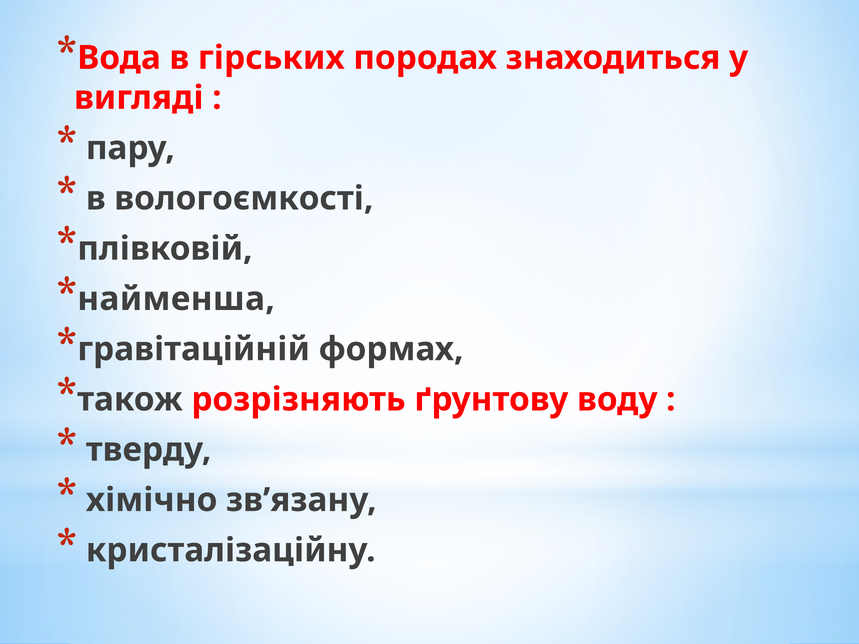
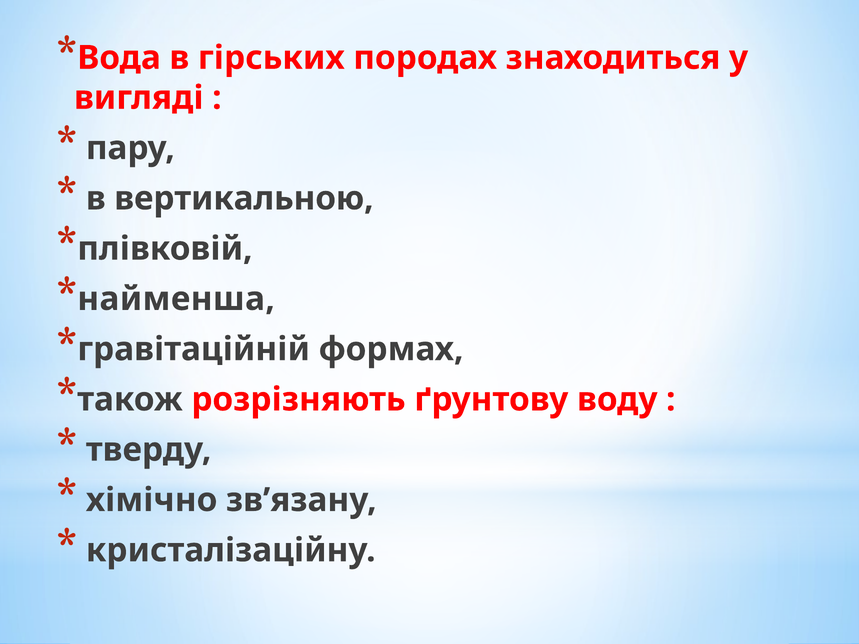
вологоємкості: вологоємкості -> вертикальною (244, 198)
